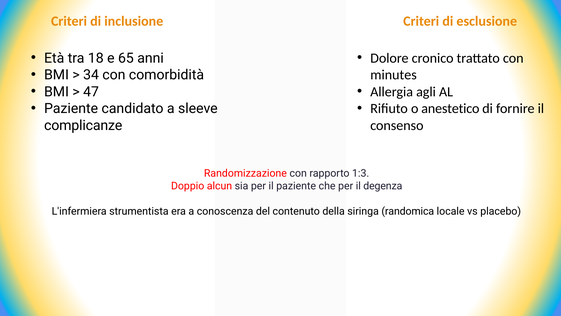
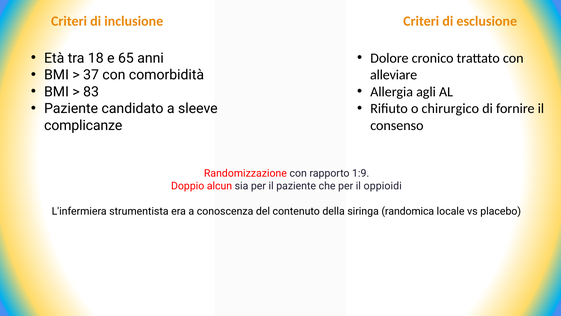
34: 34 -> 37 (91, 75)
minutes: minutes -> alleviare (394, 75)
47: 47 -> 83 (91, 92)
anestetico: anestetico -> chirurgico (450, 109)
1:3: 1:3 -> 1:9 (361, 173)
degenza: degenza -> oppioidi (383, 186)
